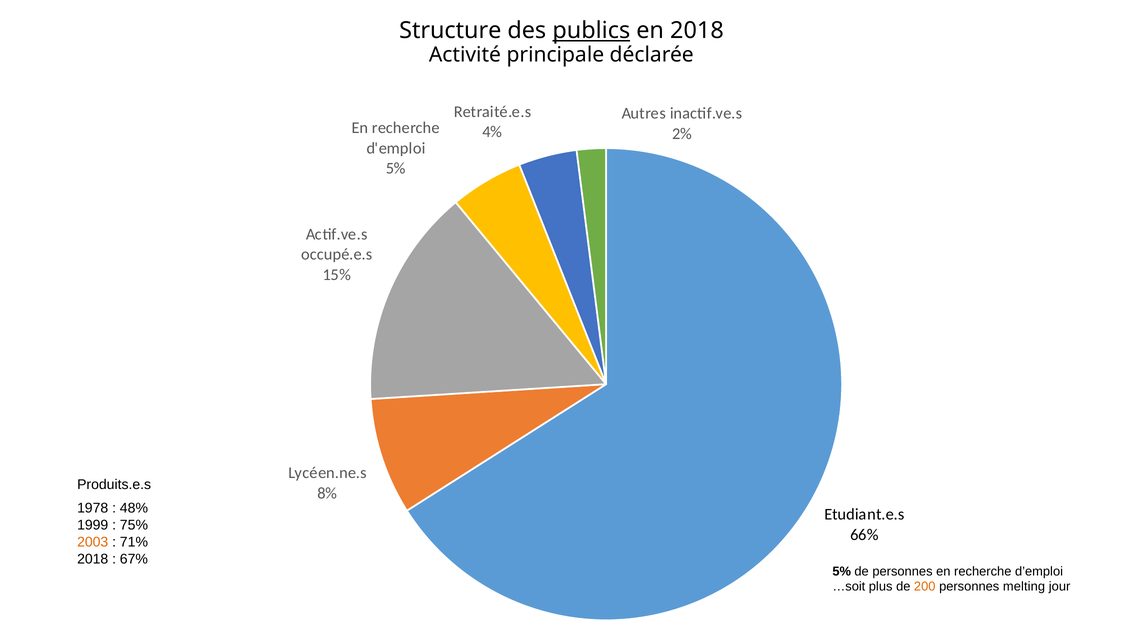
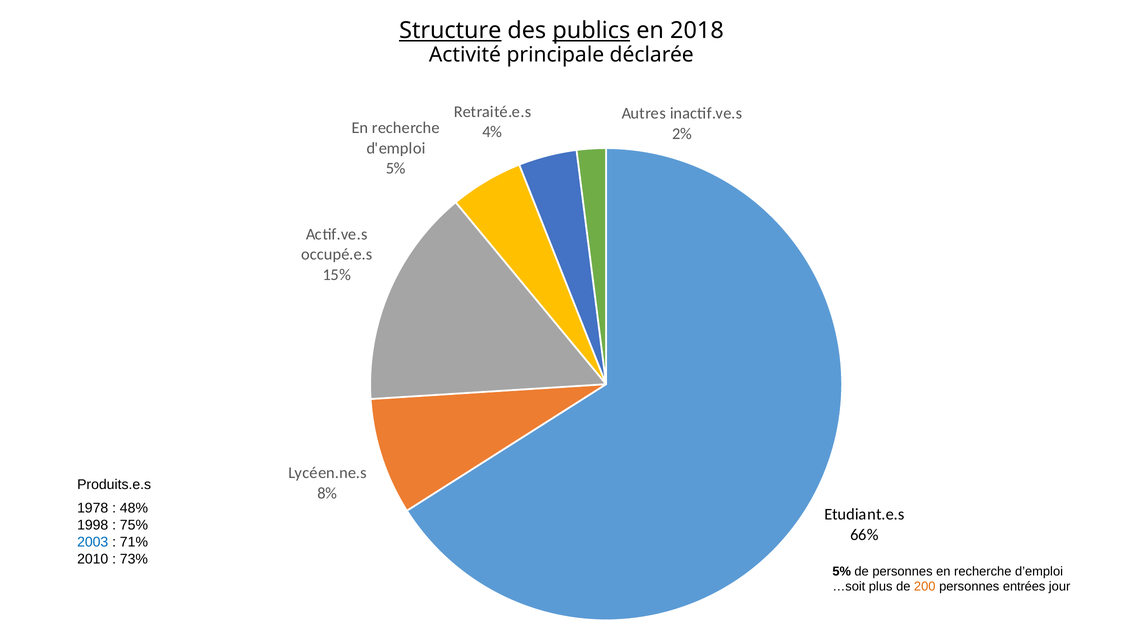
Structure underline: none -> present (450, 31)
1999: 1999 -> 1998 (93, 525)
2003 colour: orange -> blue (93, 542)
2018: 2018 -> 2010 (93, 559)
67%: 67% -> 73% (134, 559)
melting: melting -> entrées (1024, 586)
